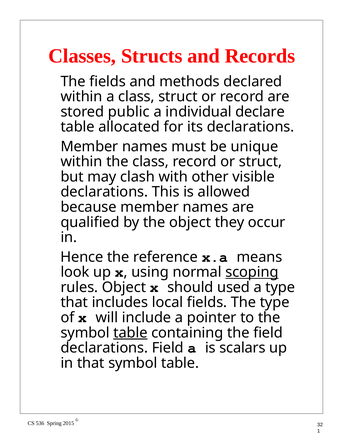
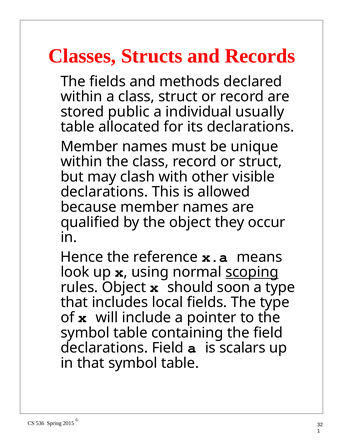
declare: declare -> usually (260, 112)
used: used -> soon (234, 287)
table underline: present -> none (130, 333)
